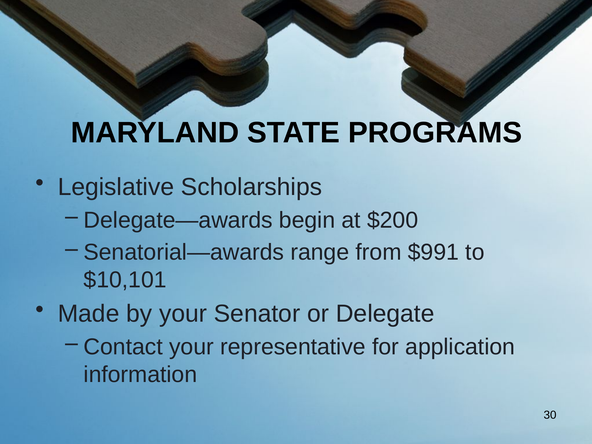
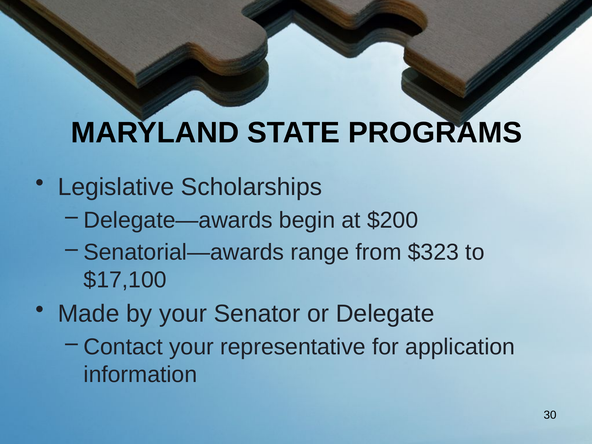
$991: $991 -> $323 (433, 252)
$10,101: $10,101 -> $17,100 (125, 280)
